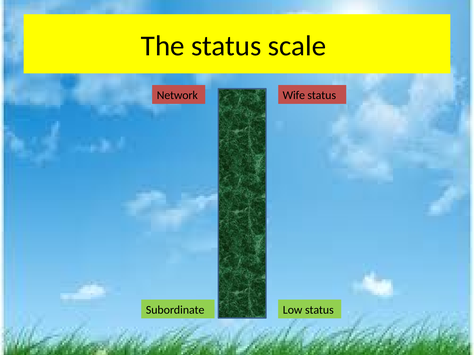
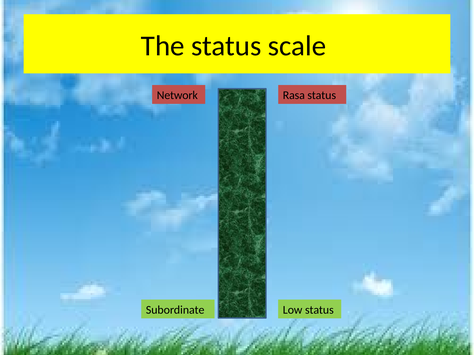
Wife: Wife -> Rasa (294, 95)
